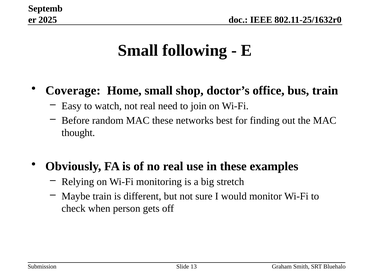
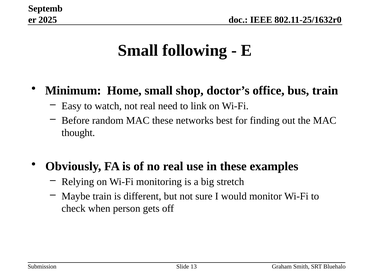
Coverage: Coverage -> Minimum (73, 90)
join: join -> link (199, 106)
